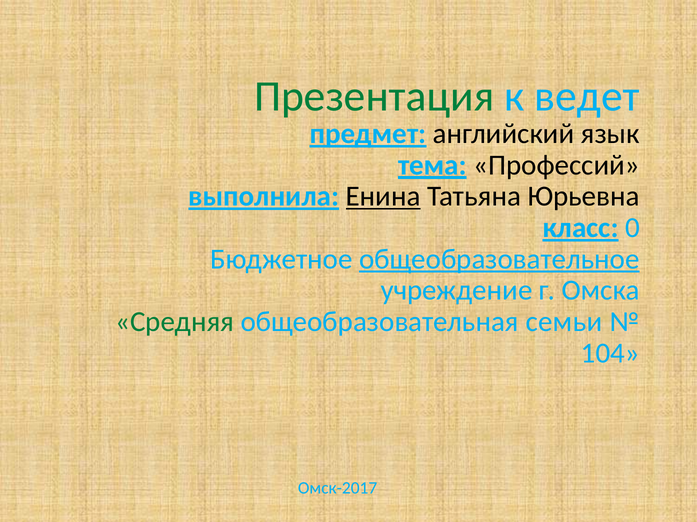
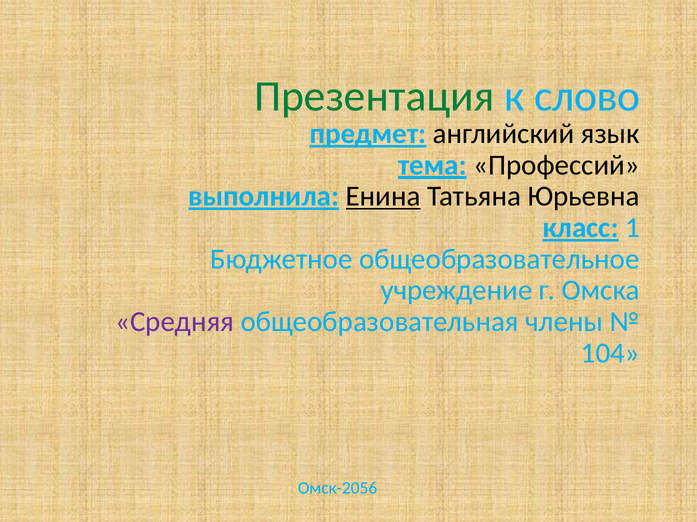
ведет: ведет -> слово (587, 97)
0: 0 -> 1 (633, 228)
общеобразовательное underline: present -> none (499, 259)
Средняя colour: green -> purple (175, 322)
семьи: семьи -> члены (564, 322)
Омск-2017: Омск-2017 -> Омск-2056 (338, 489)
